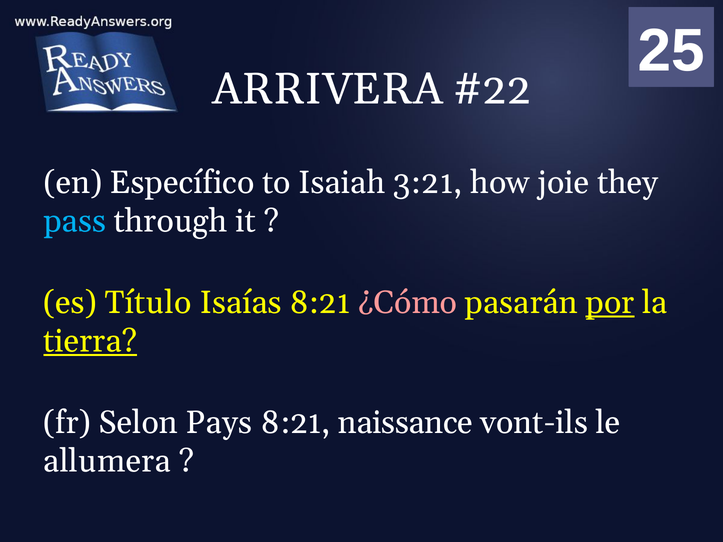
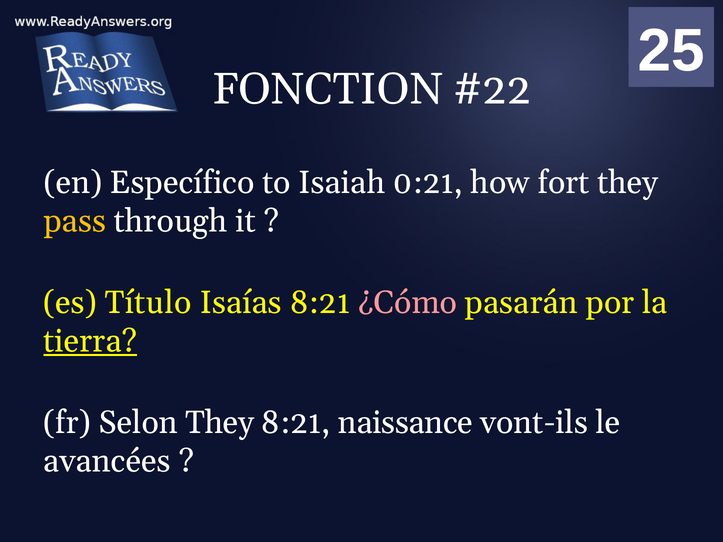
ARRIVERA: ARRIVERA -> FONCTION (328, 89)
3:21: 3:21 -> 0:21 (428, 183)
joie: joie -> fort (564, 183)
pass colour: light blue -> yellow (75, 221)
por underline: present -> none (610, 303)
Selon Pays: Pays -> They (219, 423)
allumera: allumera -> avancées (107, 461)
